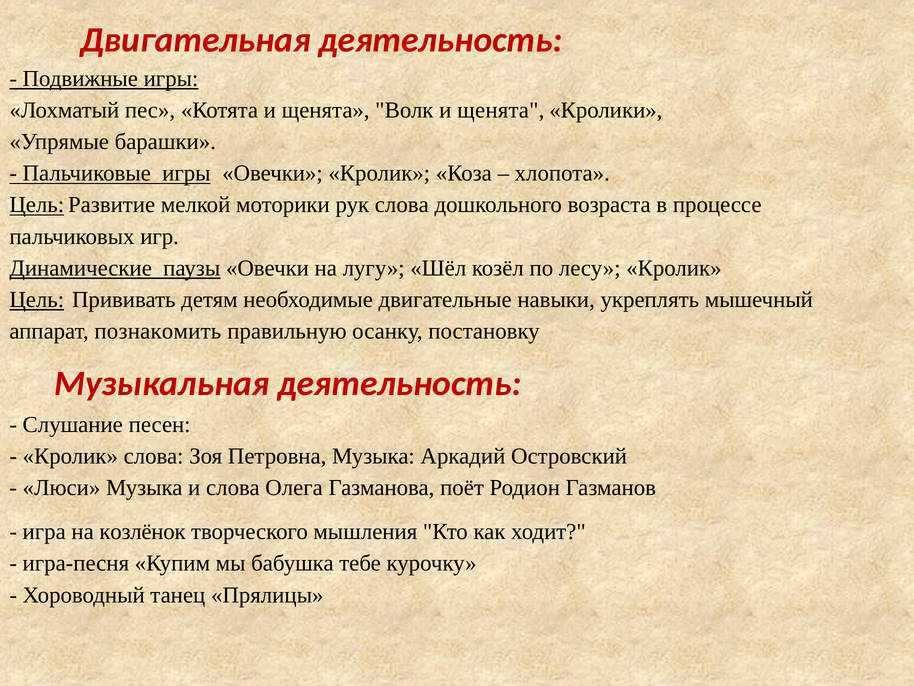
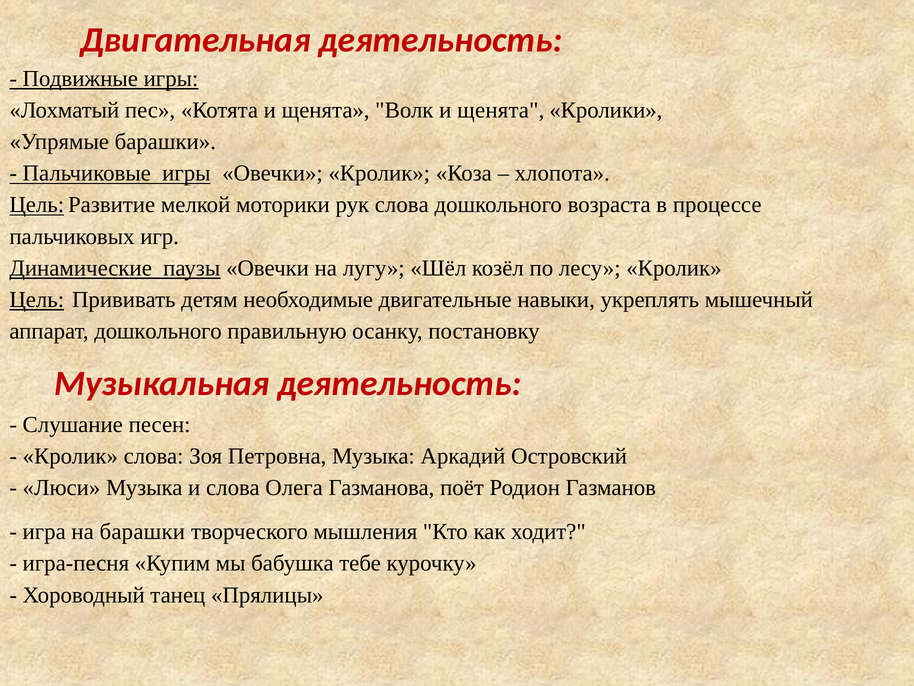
аппарат познакомить: познакомить -> дошкольного (158, 331)
на козлёнок: козлёнок -> барашки (142, 532)
